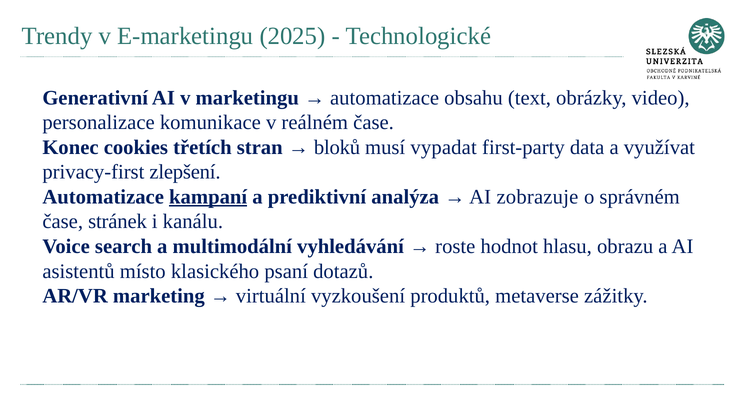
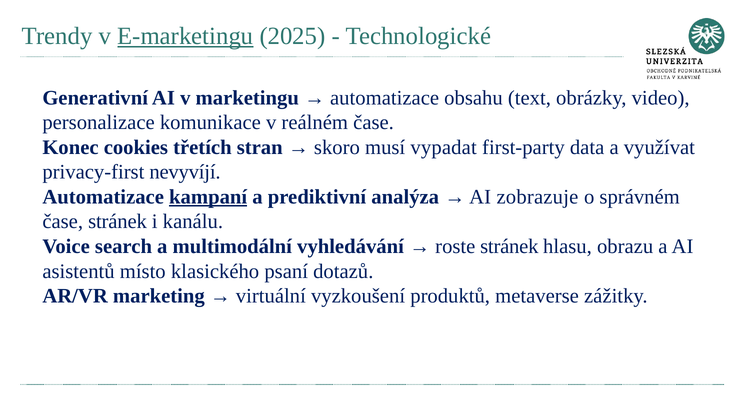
E-marketingu underline: none -> present (185, 36)
bloků: bloků -> skoro (337, 147)
zlepšení: zlepšení -> nevyvíjí (185, 172)
roste hodnot: hodnot -> stránek (509, 246)
